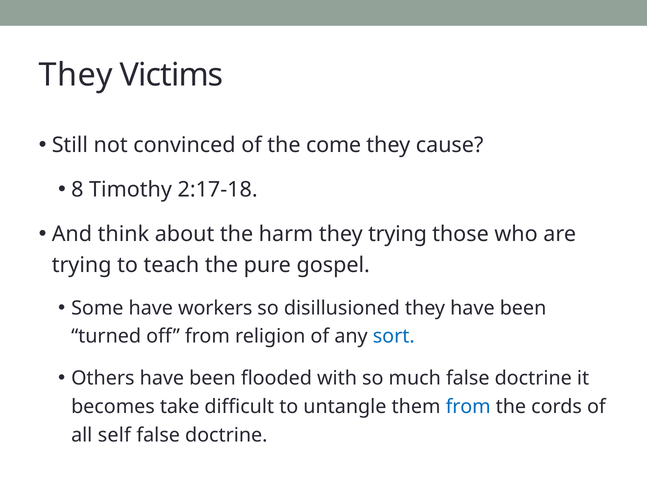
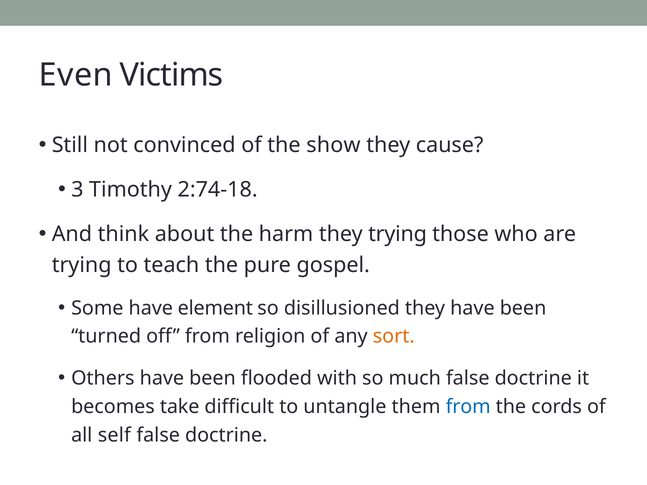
They: They -> Even (76, 75)
come: come -> show (333, 145)
8: 8 -> 3 (77, 190)
2:17-18: 2:17-18 -> 2:74-18 (218, 190)
workers: workers -> element (215, 308)
sort colour: blue -> orange (394, 337)
